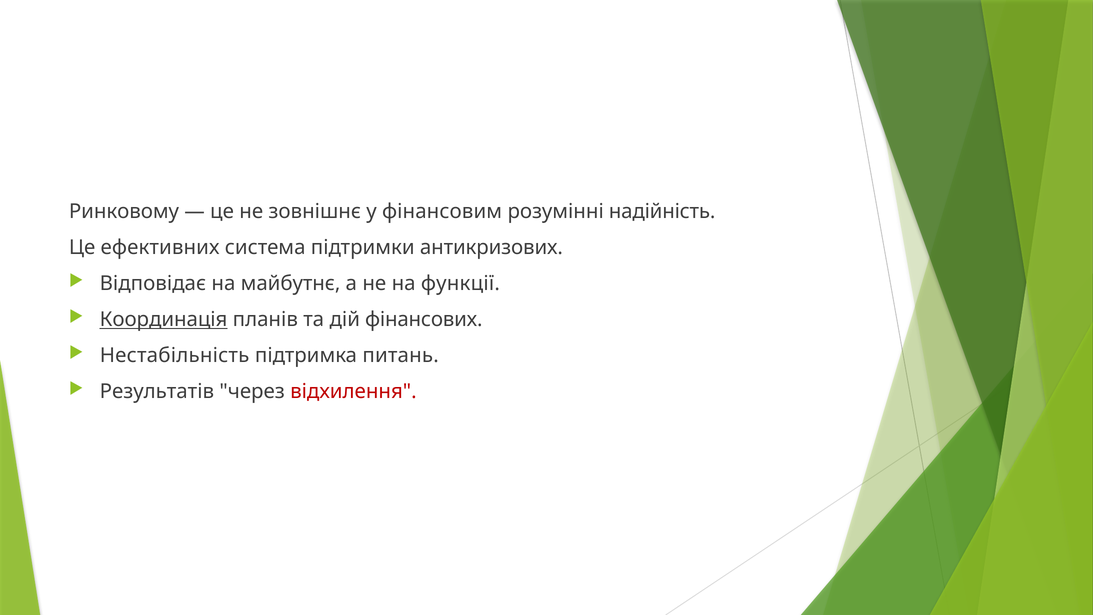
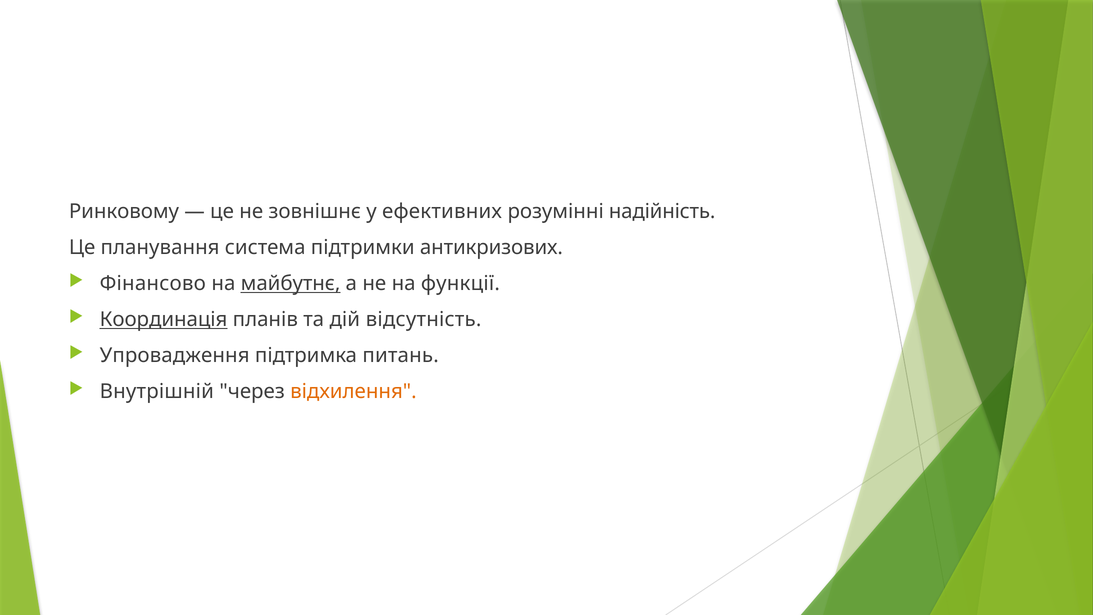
фінансовим: фінансовим -> ефективних (442, 212)
ефективних: ефективних -> планування (160, 248)
Відповідає: Відповідає -> Фінансово (153, 284)
майбутнє underline: none -> present (291, 284)
фінансових: фінансових -> відсутність (424, 319)
Нестабільність: Нестабільність -> Упровадження (175, 355)
Результатів: Результатів -> Внутрішній (157, 391)
відхилення colour: red -> orange (353, 391)
